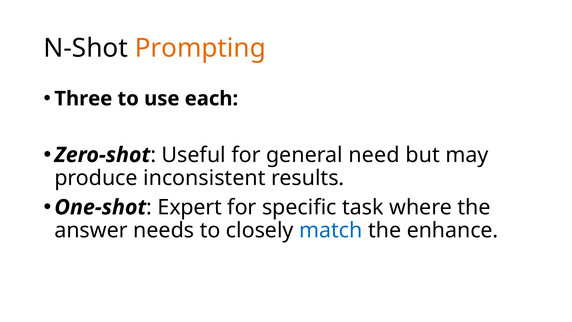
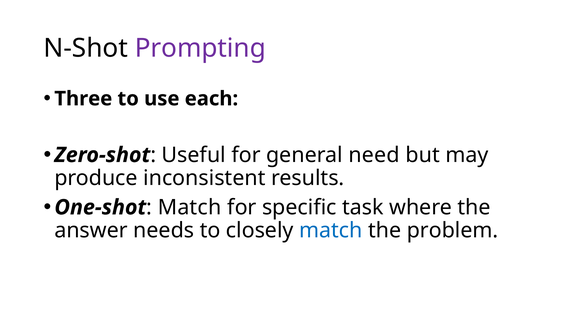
Prompting colour: orange -> purple (200, 48)
Expert: Expert -> Match (190, 207)
enhance: enhance -> problem (453, 230)
